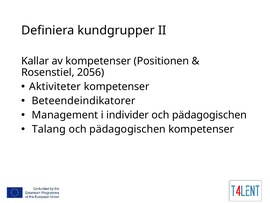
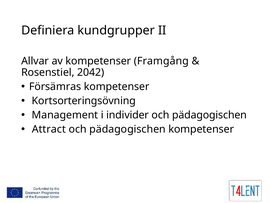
Kallar: Kallar -> Allvar (35, 61)
Positionen: Positionen -> Framgång (161, 61)
2056: 2056 -> 2042 (91, 72)
Aktiviteter: Aktiviteter -> Försämras (55, 86)
Beteendeindikatorer: Beteendeindikatorer -> Kortsorteringsövning (84, 101)
Talang: Talang -> Attract (49, 129)
